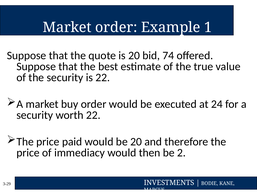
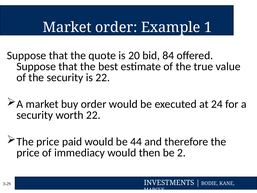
74: 74 -> 84 (168, 56)
be 20: 20 -> 44 (136, 141)
